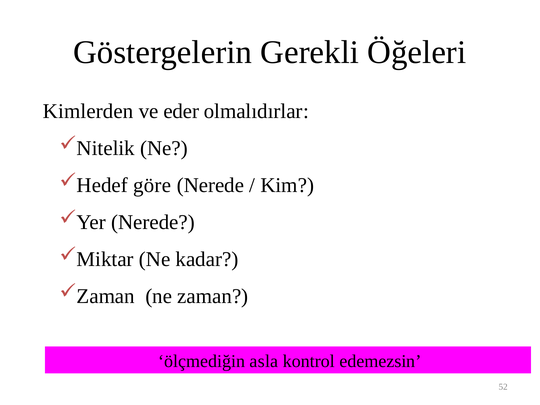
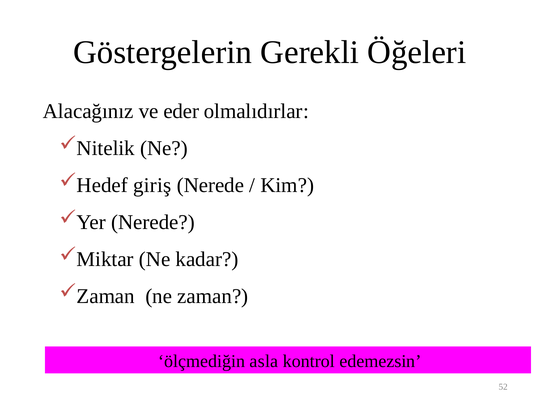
Kimlerden: Kimlerden -> Alacağınız (88, 111)
göre: göre -> giriş (152, 185)
